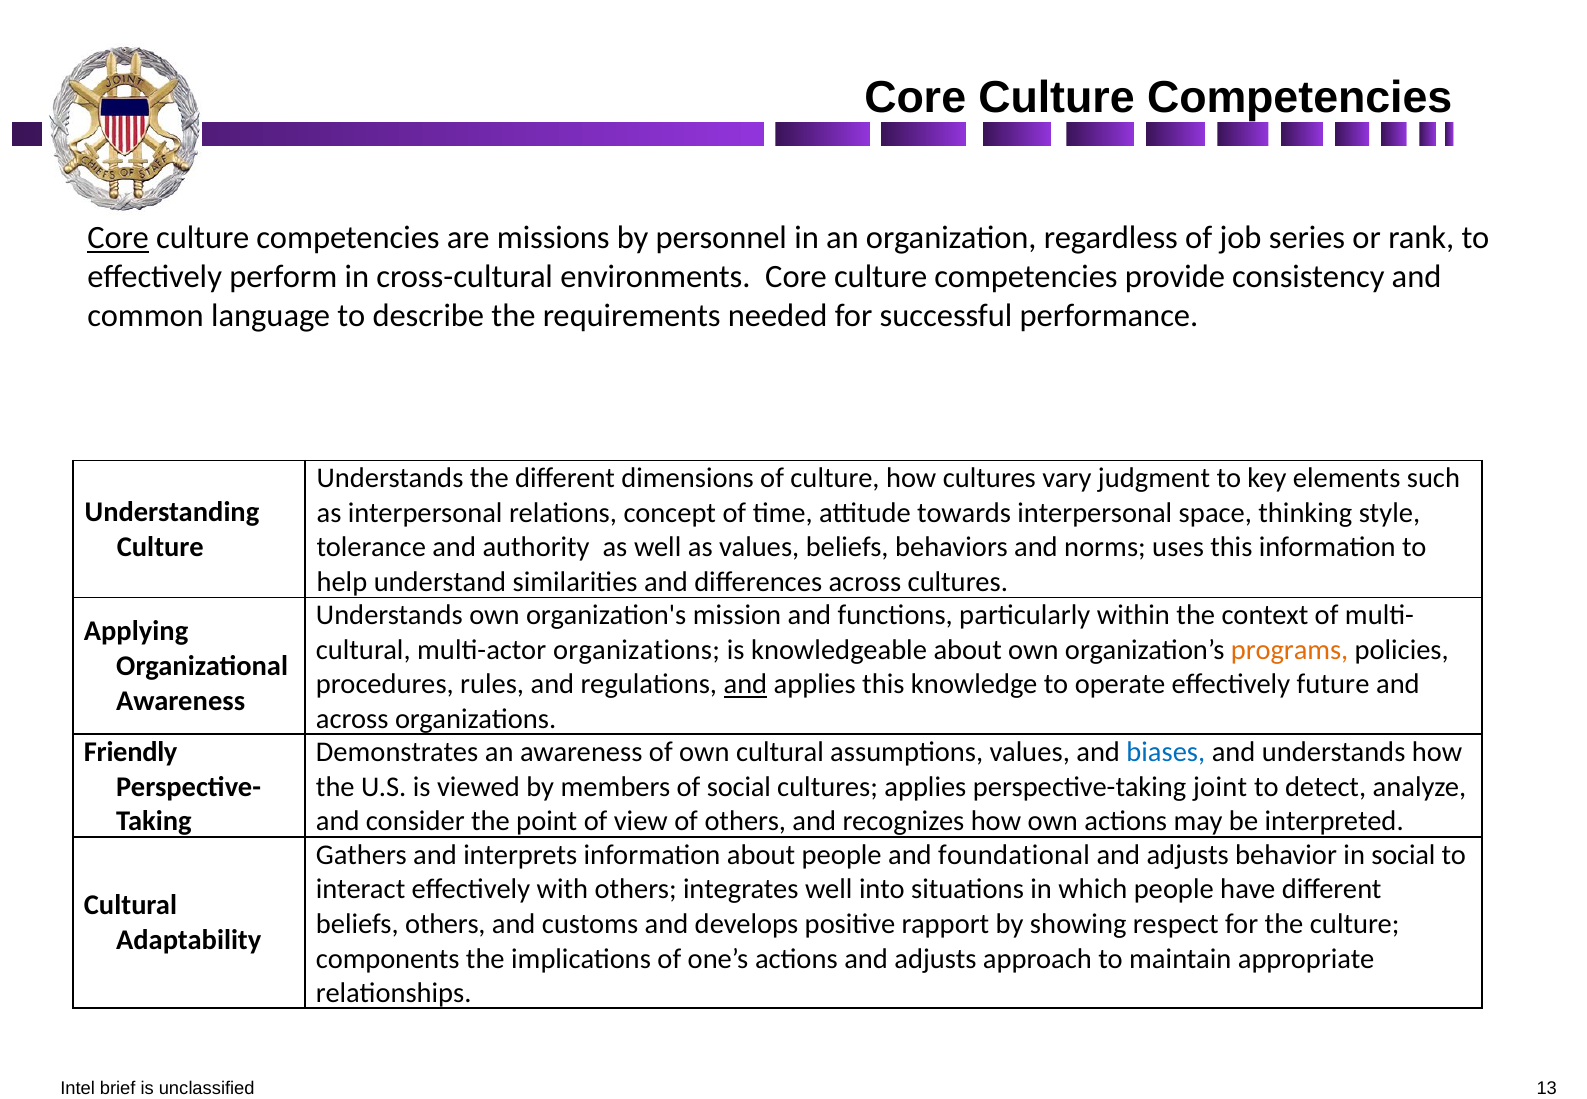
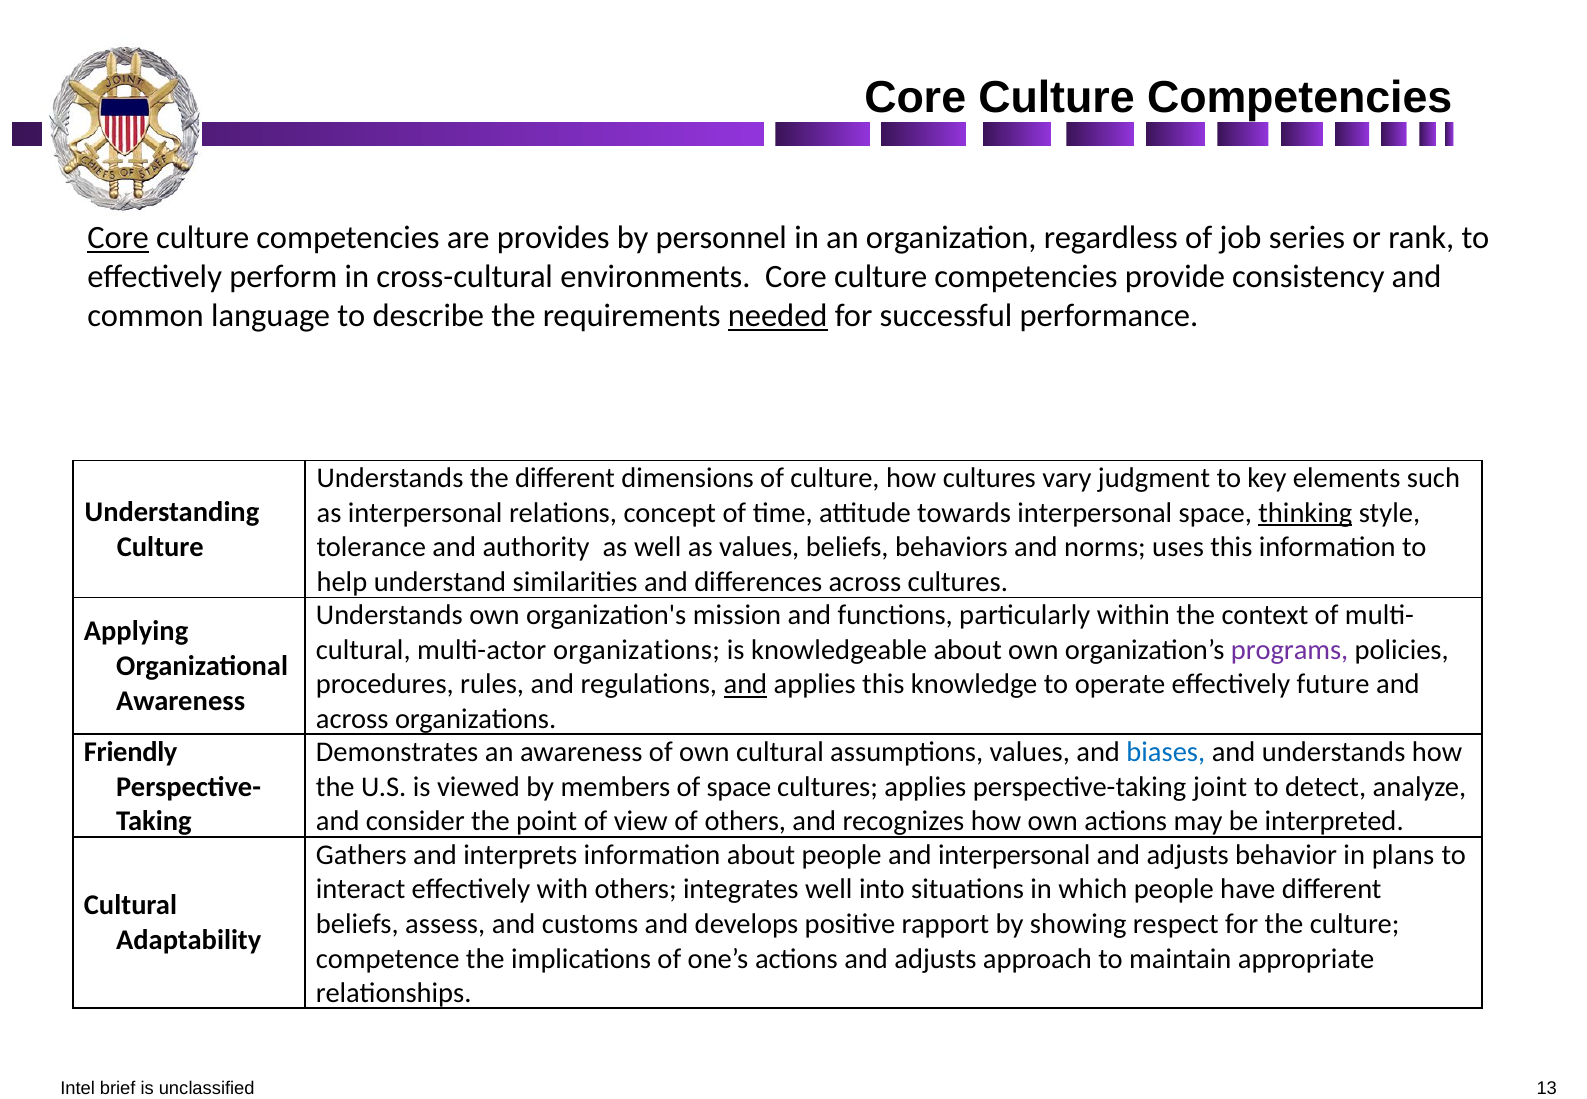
missions: missions -> provides (553, 238)
needed underline: none -> present (778, 316)
thinking underline: none -> present (1305, 513)
programs colour: orange -> purple (1290, 650)
of social: social -> space (739, 787)
and foundational: foundational -> interpersonal (1014, 855)
in social: social -> plans (1403, 855)
beliefs others: others -> assess (445, 924)
components: components -> competence (388, 959)
